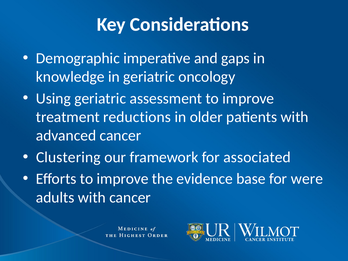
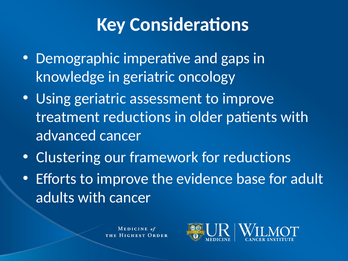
for associated: associated -> reductions (257, 157)
were: were -> adult (307, 179)
